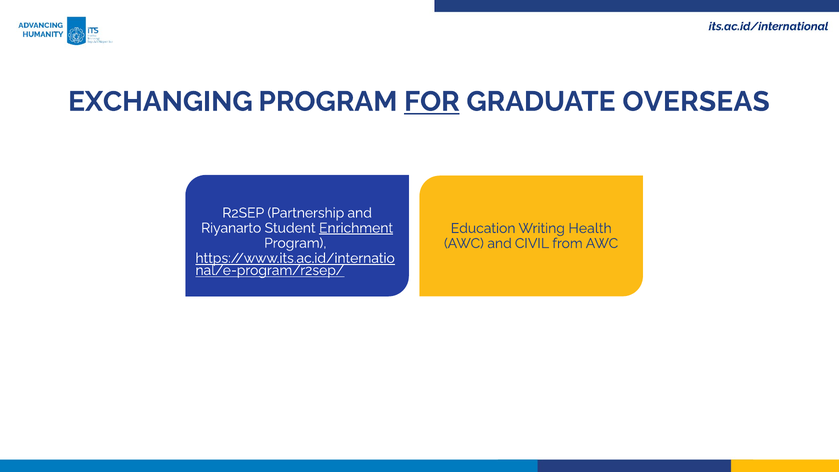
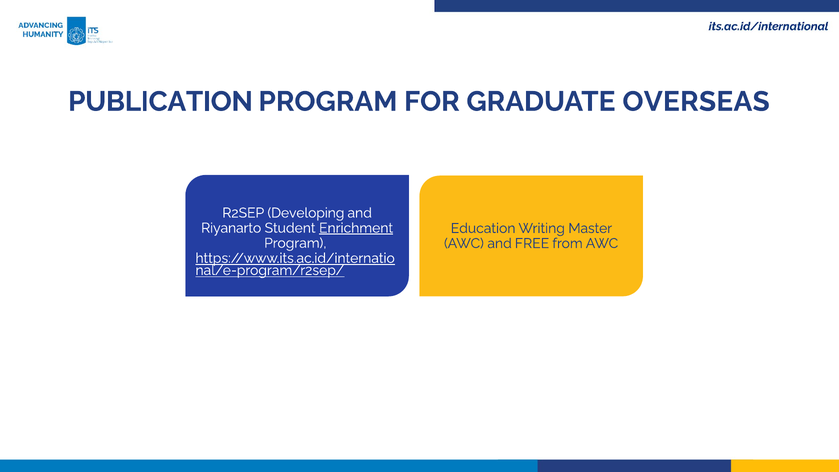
EXCHANGING: EXCHANGING -> PUBLICATION (161, 102)
FOR underline: present -> none (432, 102)
Partnership: Partnership -> Developing (306, 213)
Health: Health -> Master (590, 228)
CIVIL: CIVIL -> FREE (532, 243)
